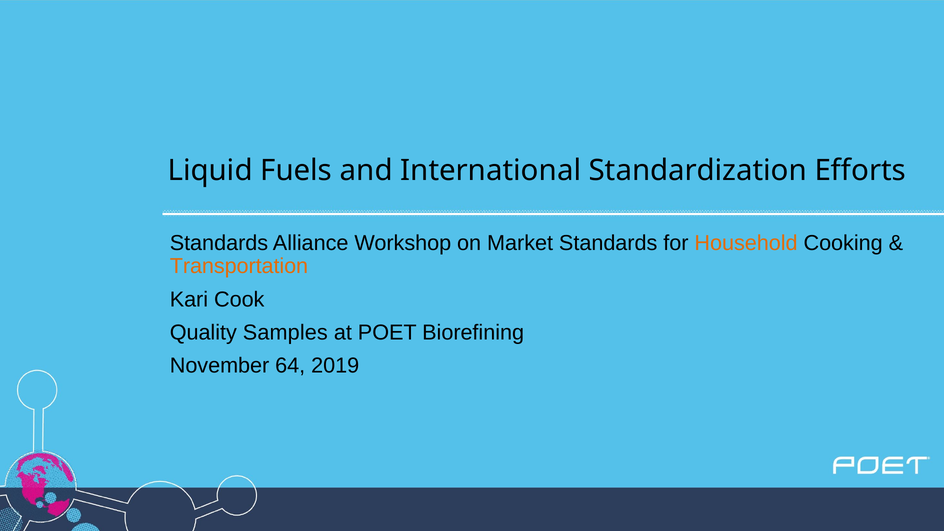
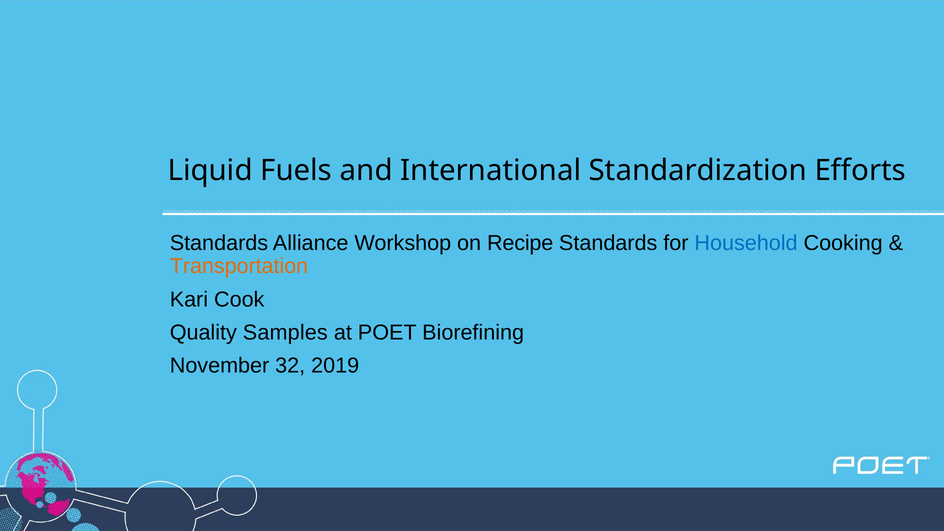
Market: Market -> Recipe (520, 243)
Household colour: orange -> blue (746, 243)
64: 64 -> 32 (290, 366)
